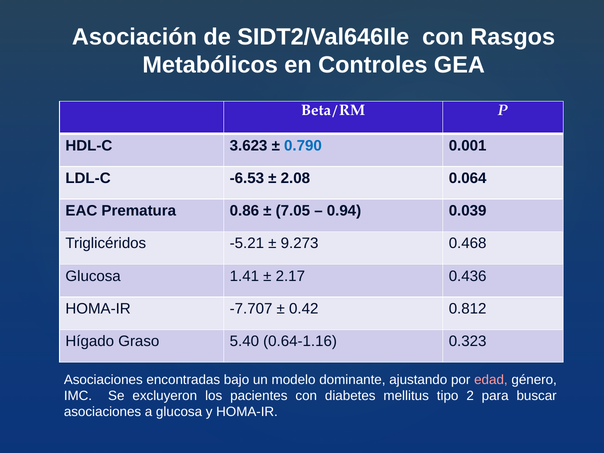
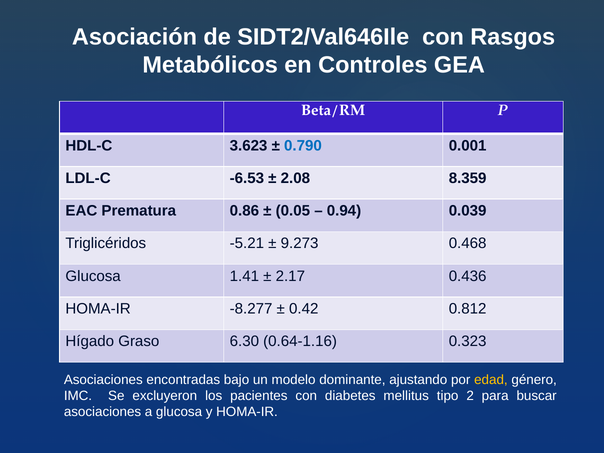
0.064: 0.064 -> 8.359 (468, 178)
7.05: 7.05 -> 0.05 (293, 211)
-7.707: -7.707 -> -8.277 (251, 309)
5.40: 5.40 -> 6.30 (244, 341)
edad colour: pink -> yellow (491, 380)
